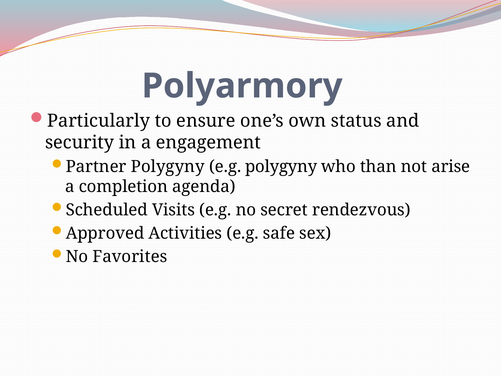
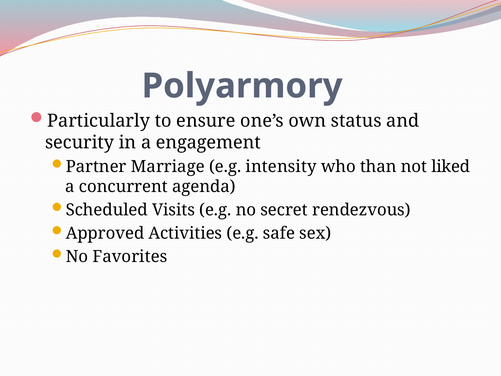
Partner Polygyny: Polygyny -> Marriage (168, 166)
e.g polygyny: polygyny -> intensity (281, 166)
arise: arise -> liked (451, 166)
completion: completion -> concurrent (123, 186)
